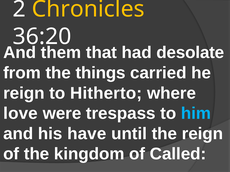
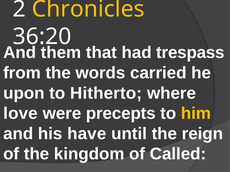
desolate: desolate -> trespass (190, 53)
things: things -> words (100, 73)
reign: reign -> upon (24, 93)
trespass: trespass -> precepts (121, 114)
him colour: light blue -> yellow (196, 114)
